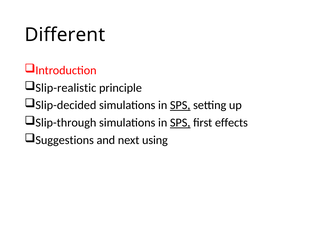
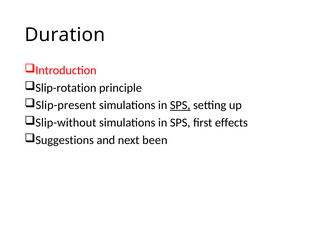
Different: Different -> Duration (65, 35)
Slip-realistic: Slip-realistic -> Slip-rotation (66, 88)
Slip-decided: Slip-decided -> Slip-present (66, 105)
Slip-through: Slip-through -> Slip-without (66, 123)
SPS underline: present -> none (180, 123)
using: using -> been (155, 140)
